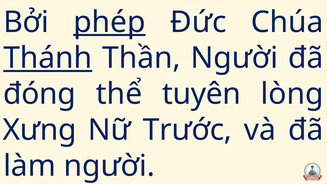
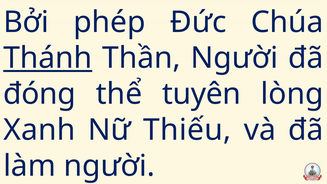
phép underline: present -> none (109, 22)
Xưng: Xưng -> Xanh (39, 130)
Trước: Trước -> Thiếu (187, 130)
